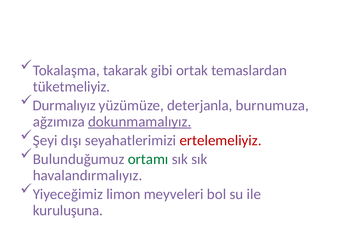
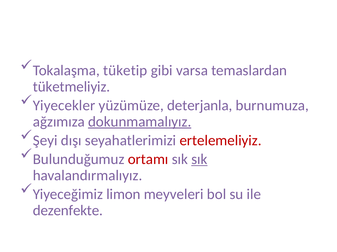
takarak: takarak -> tüketip (125, 71)
ortak: ortak -> varsa (192, 71)
Durmalıyız: Durmalıyız -> Yiyecekler (64, 106)
ortamı colour: green -> red (148, 160)
sık underline: none -> present (199, 160)
kuruluşuna: kuruluşuna -> dezenfekte (68, 211)
